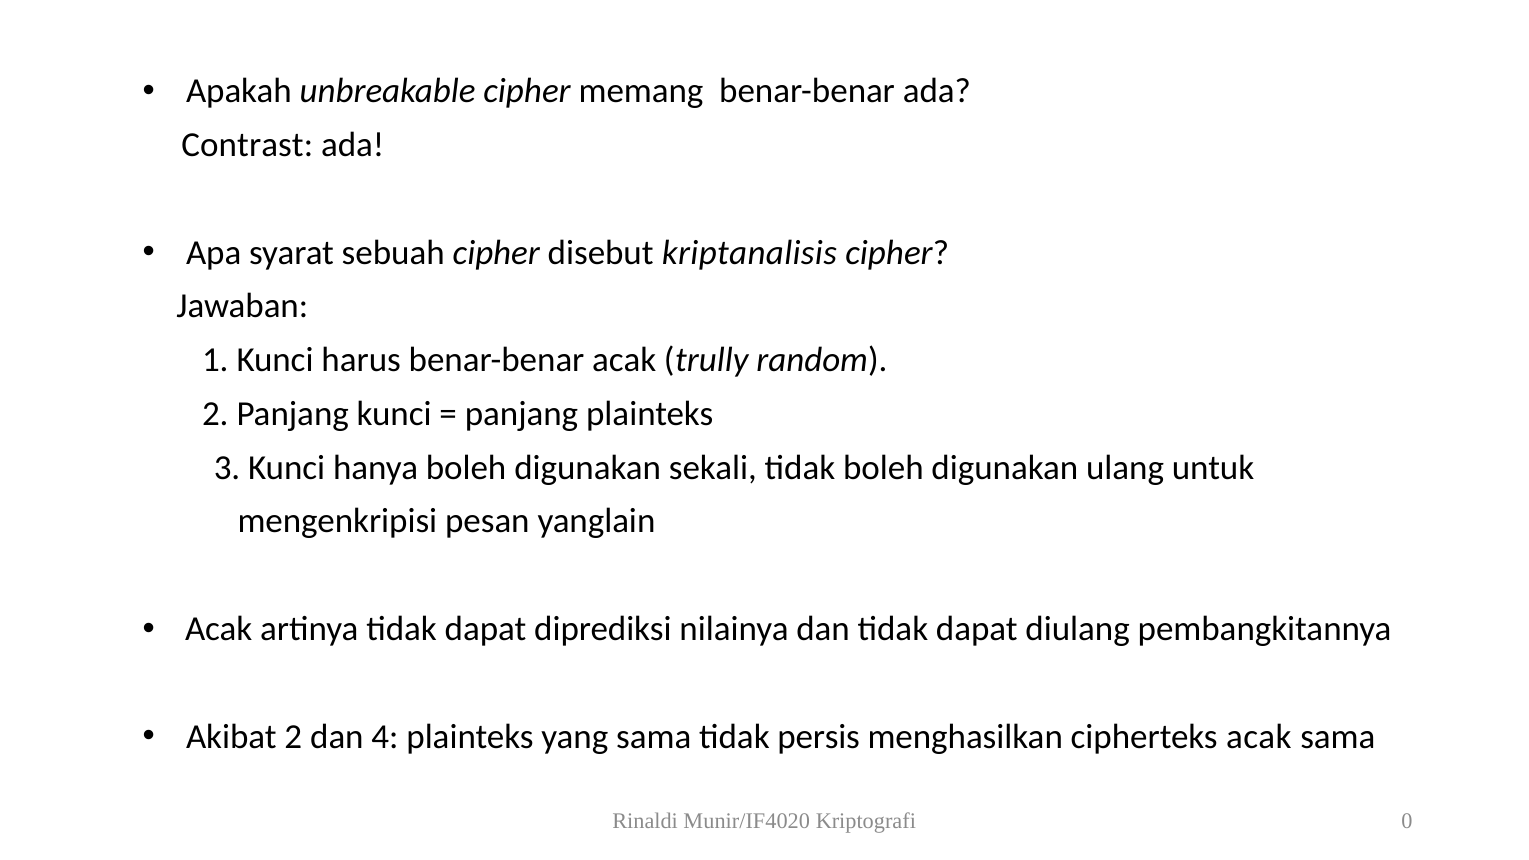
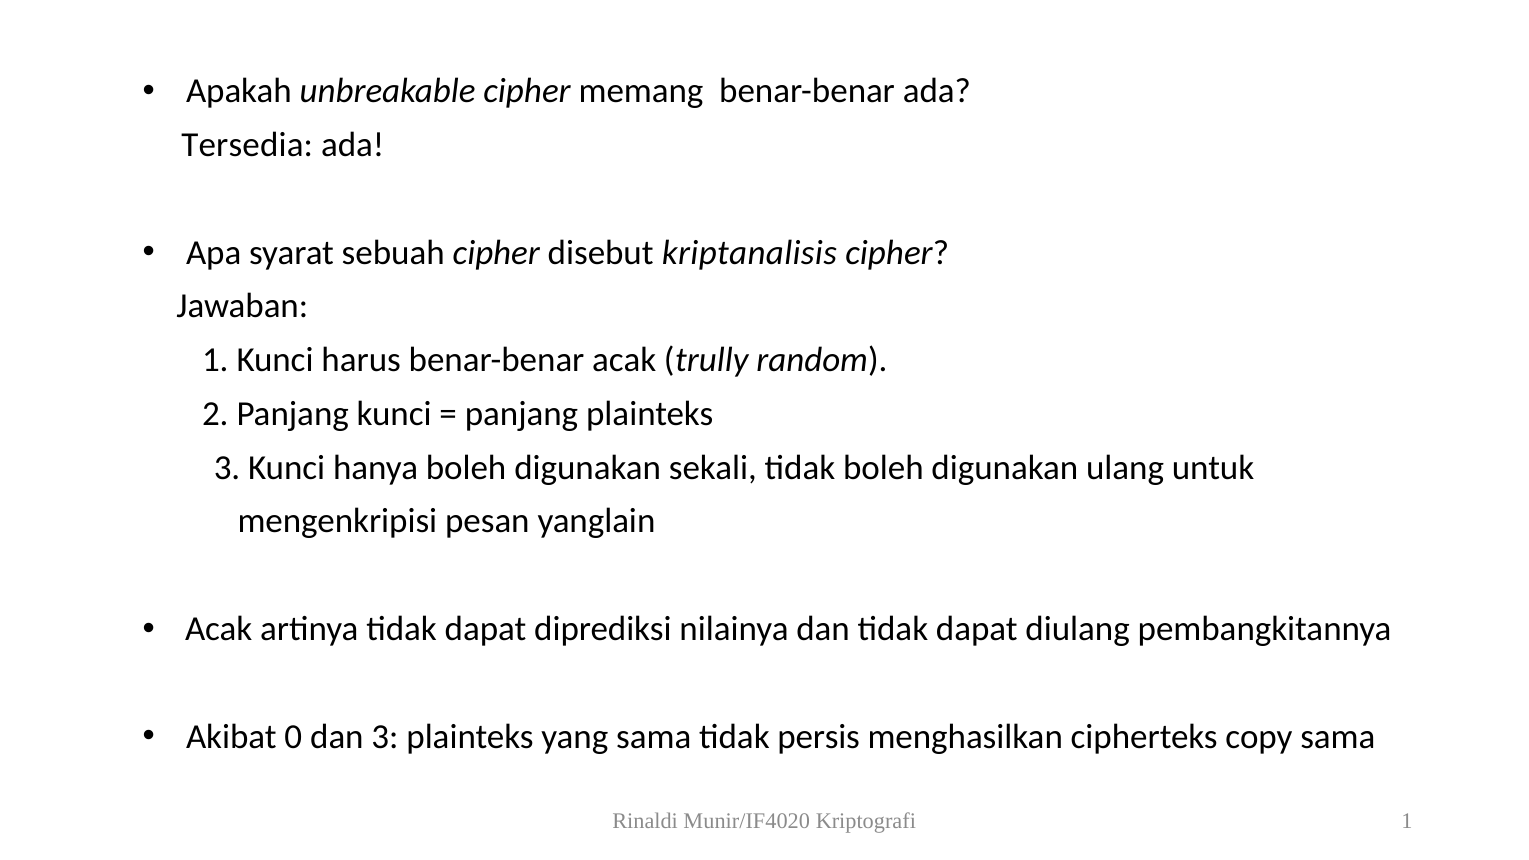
Contrast: Contrast -> Tersedia (247, 145)
Akibat 2: 2 -> 0 (293, 737)
dan 4: 4 -> 3 (385, 737)
cipherteks acak: acak -> copy (1259, 737)
Kriptografi 0: 0 -> 1 (1407, 822)
